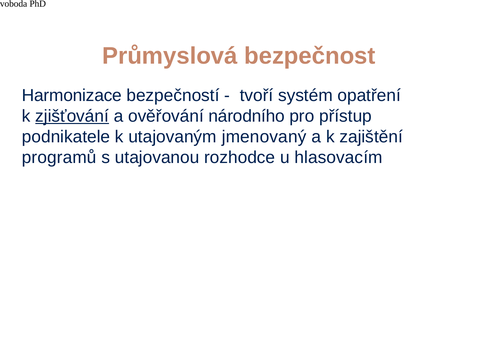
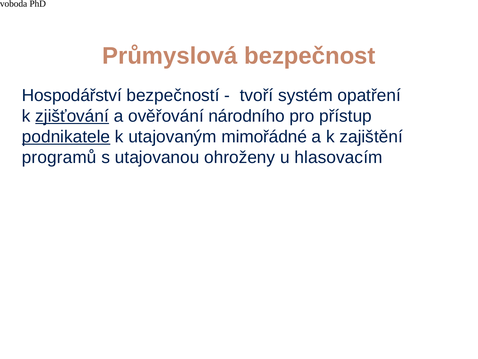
Harmonizace: Harmonizace -> Hospodářství (72, 95)
podnikatele underline: none -> present (66, 137)
jmenovaný: jmenovaný -> mimořádné (264, 137)
rozhodce: rozhodce -> ohroženy (240, 157)
